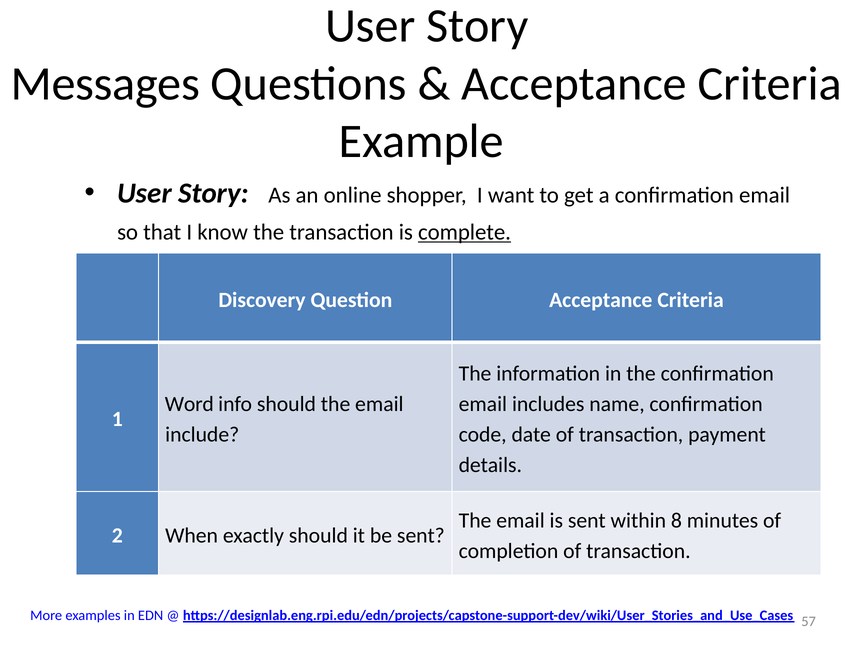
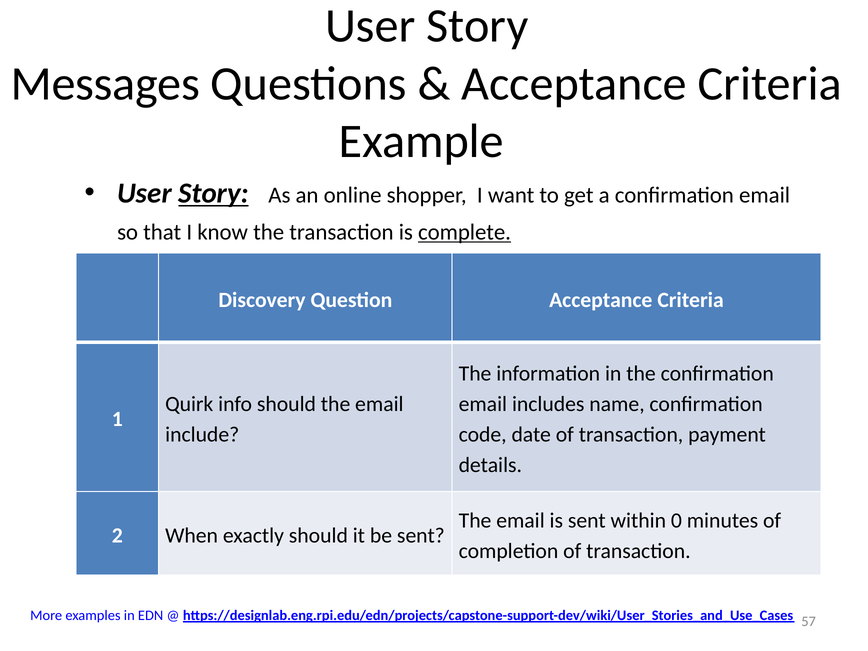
Story underline: none -> present (214, 193)
Word: Word -> Quirk (189, 404)
8: 8 -> 0 (676, 520)
